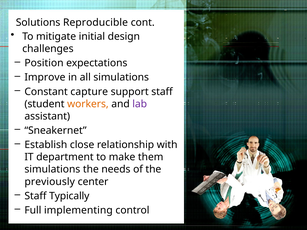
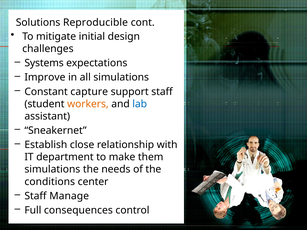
Position: Position -> Systems (44, 63)
lab colour: purple -> blue (140, 104)
previously: previously -> conditions (50, 182)
Typically: Typically -> Manage (69, 196)
implementing: implementing -> consequences (78, 210)
